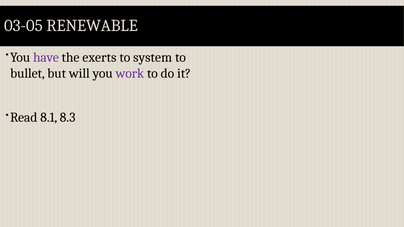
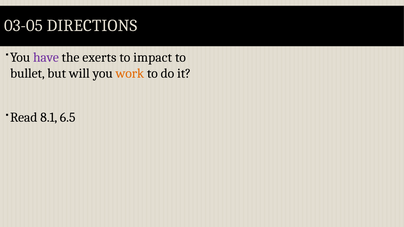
RENEWABLE: RENEWABLE -> DIRECTIONS (92, 26)
system: system -> impact (153, 57)
work colour: purple -> orange (130, 73)
8.3: 8.3 -> 6.5 (68, 118)
